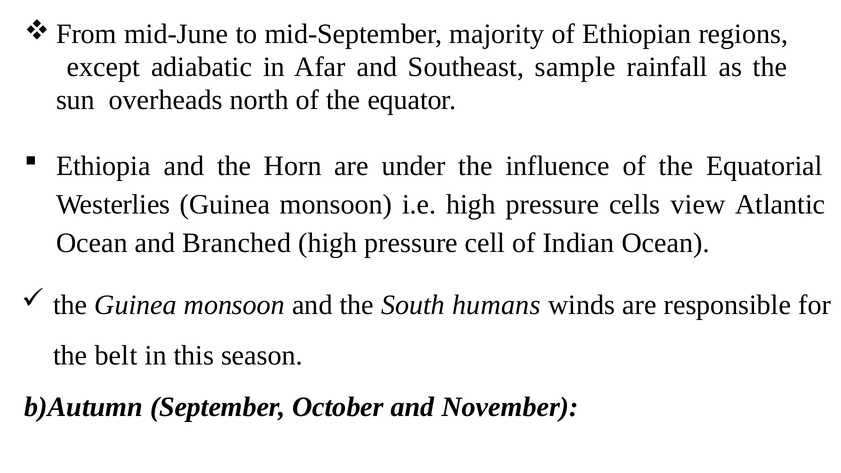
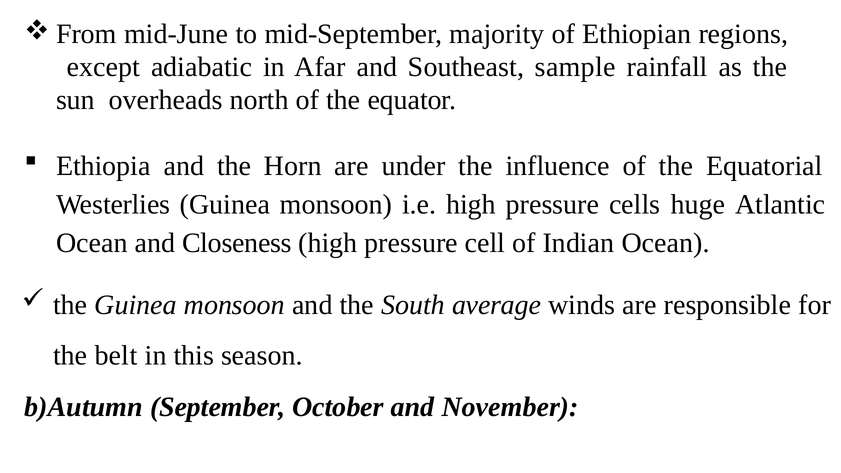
view: view -> huge (698, 204)
Branched: Branched -> Closeness (237, 243)
humans: humans -> average (496, 305)
